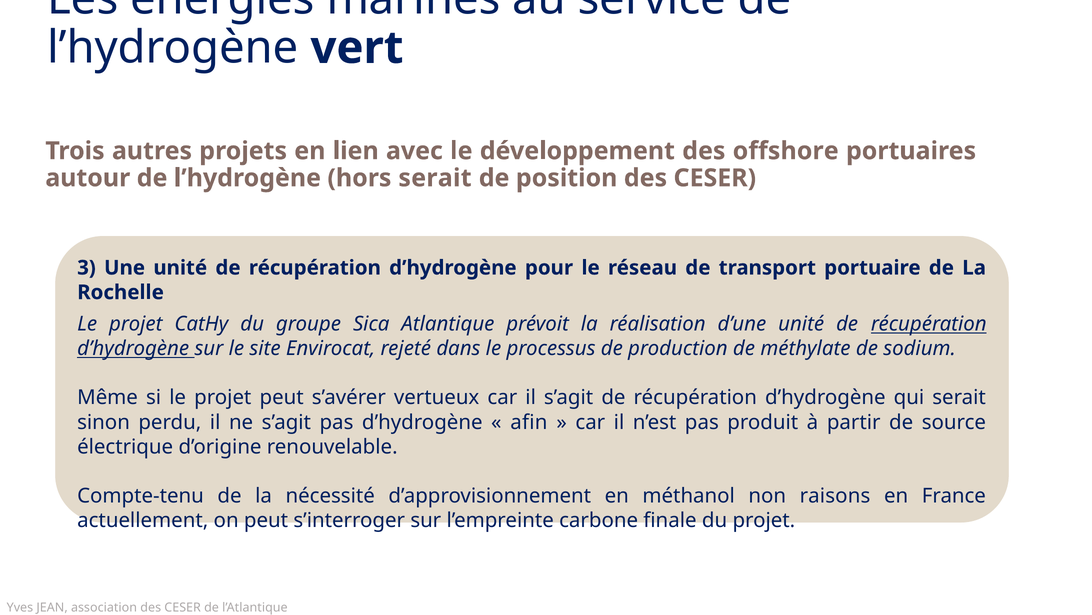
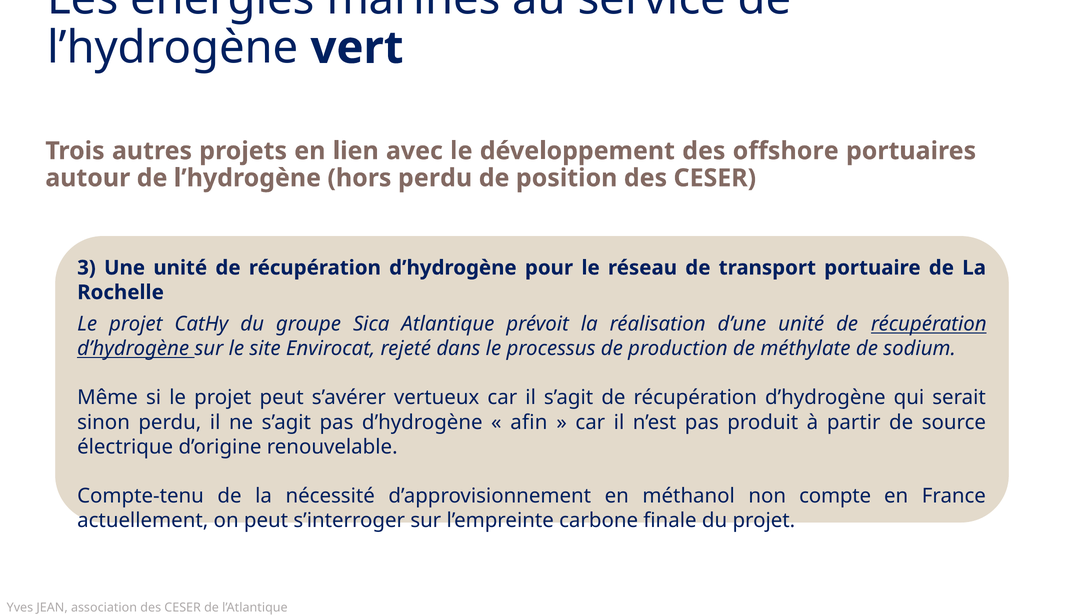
hors serait: serait -> perdu (435, 178)
raisons: raisons -> compte (835, 495)
